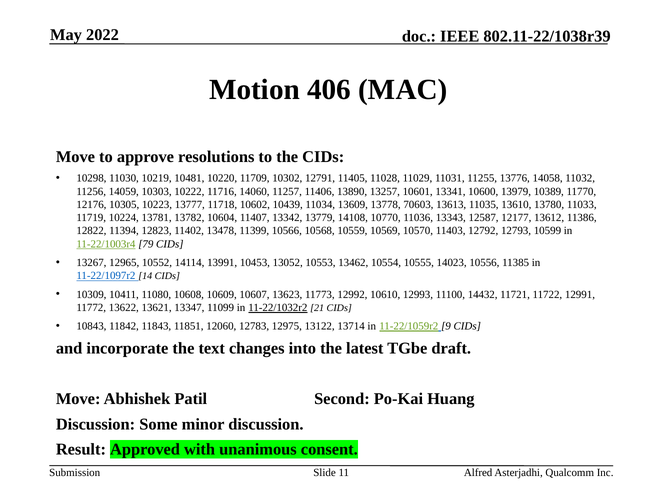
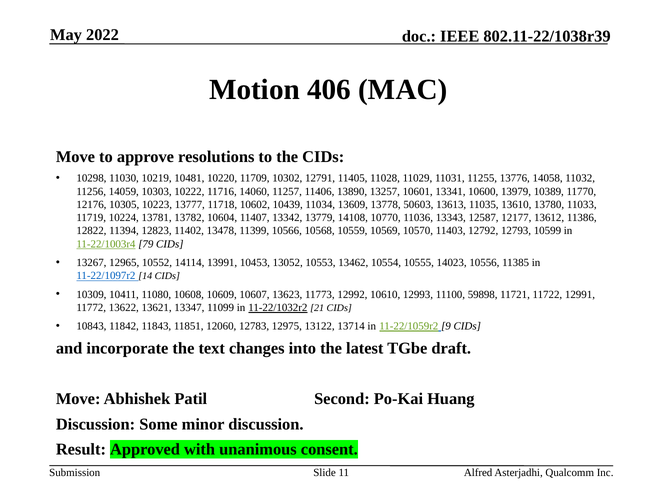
70603: 70603 -> 50603 (418, 204)
14432: 14432 -> 59898 (483, 294)
